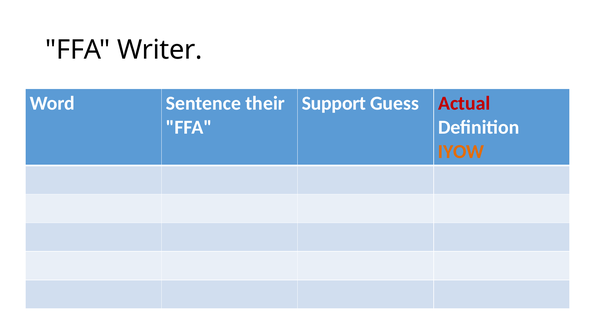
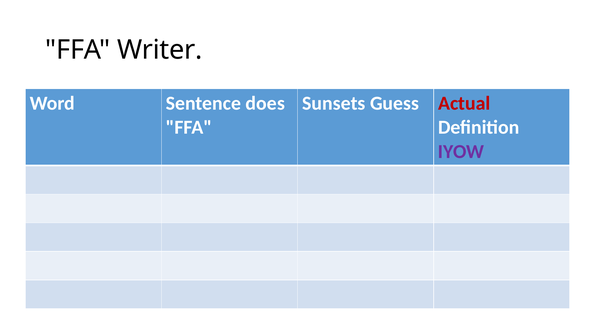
their: their -> does (265, 103)
Support: Support -> Sunsets (334, 103)
IYOW colour: orange -> purple (461, 152)
